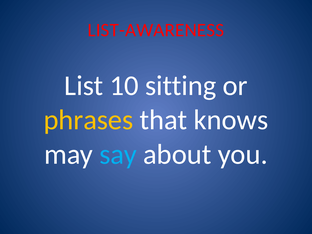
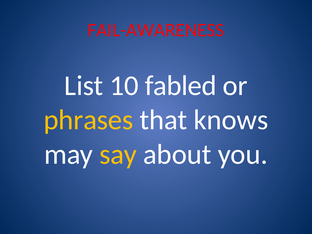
LIST-AWARENESS: LIST-AWARENESS -> FAIL-AWARENESS (156, 30)
sitting: sitting -> fabled (181, 86)
say colour: light blue -> yellow (118, 154)
